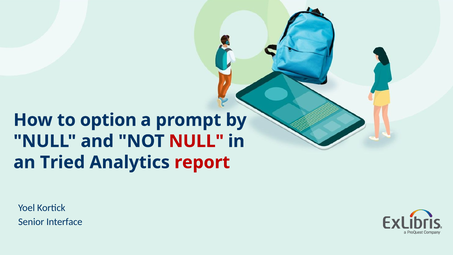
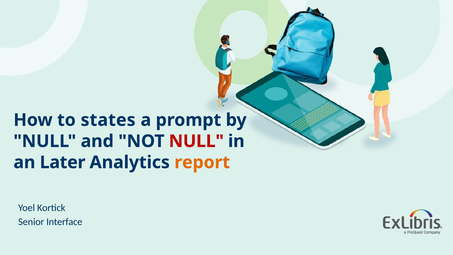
option: option -> states (108, 120)
Tried: Tried -> Later (63, 162)
report colour: red -> orange (202, 162)
